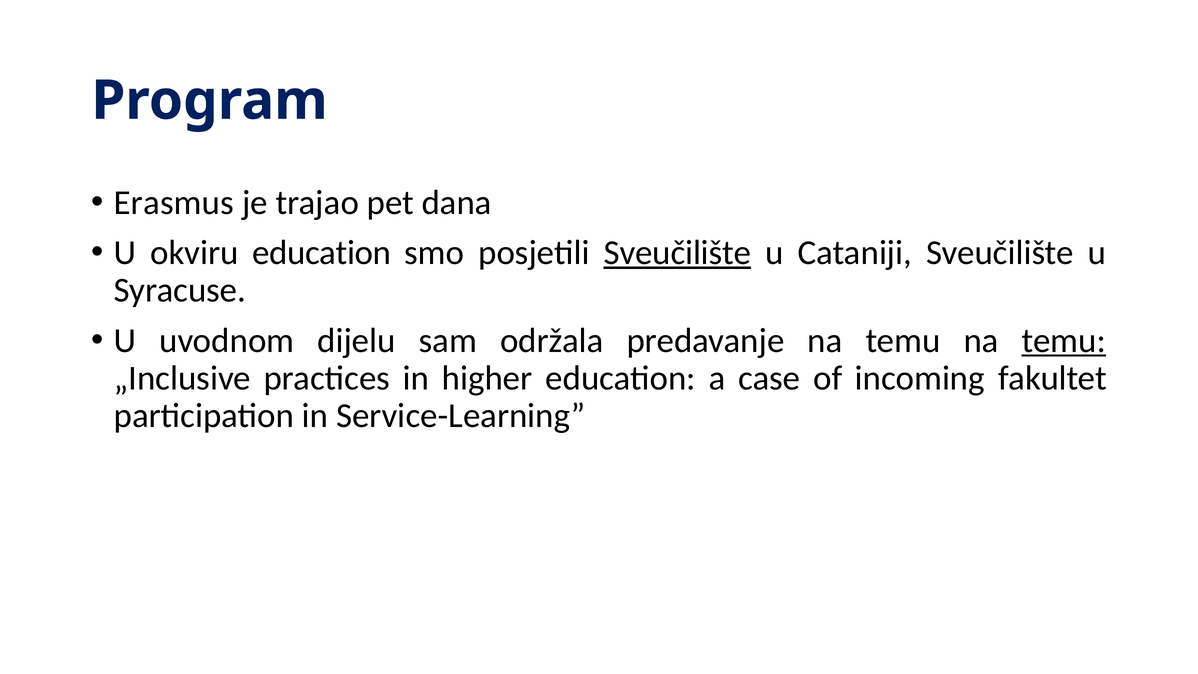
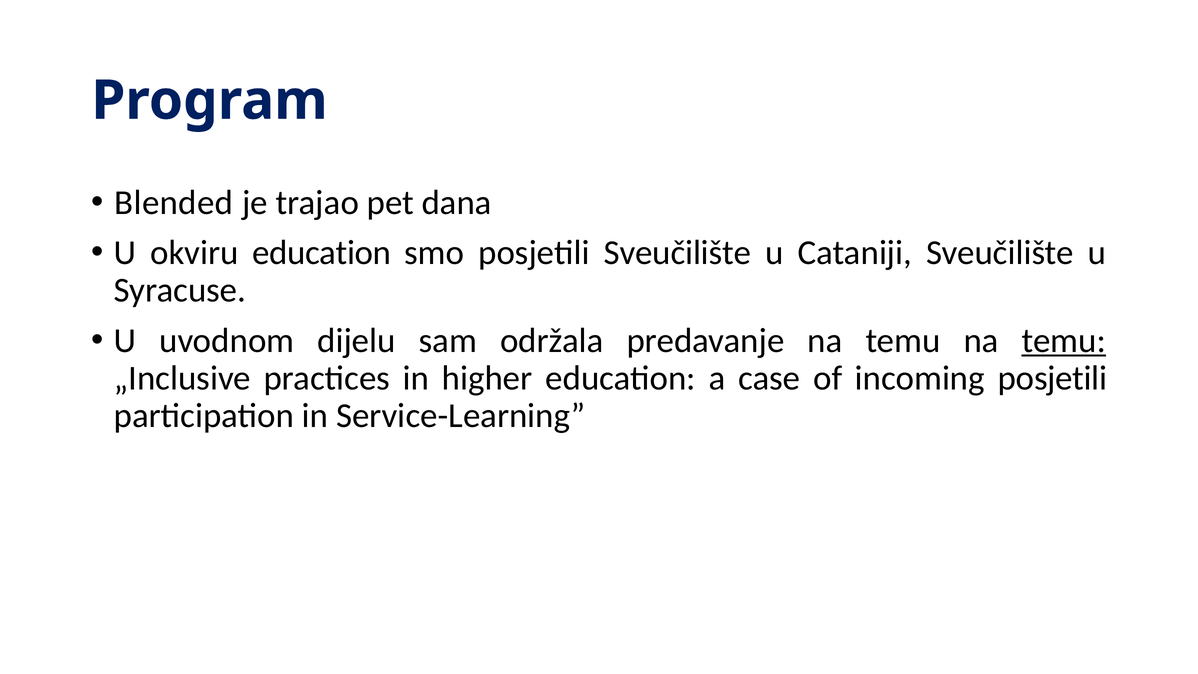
Erasmus: Erasmus -> Blended (174, 202)
Sveučilište underline: present -> none (677, 253)
incoming fakultet: fakultet -> posjetili (1053, 378)
